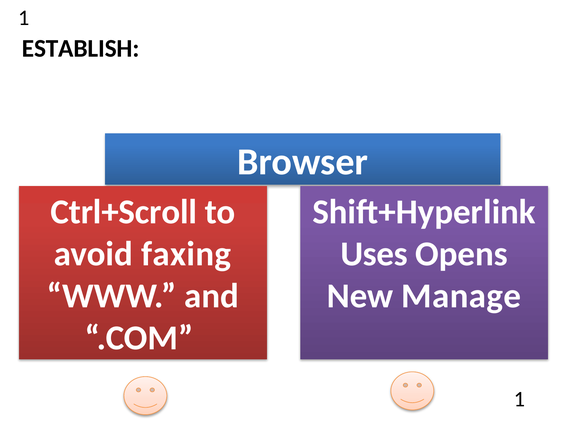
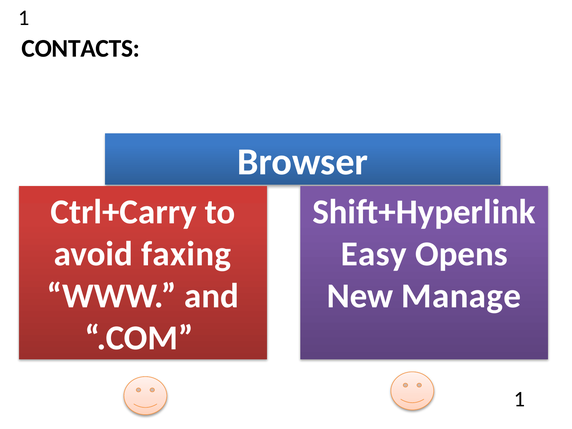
ESTABLISH: ESTABLISH -> CONTACTS (81, 48)
Ctrl+Scroll: Ctrl+Scroll -> Ctrl+Carry (124, 212)
Uses: Uses -> Easy (374, 254)
